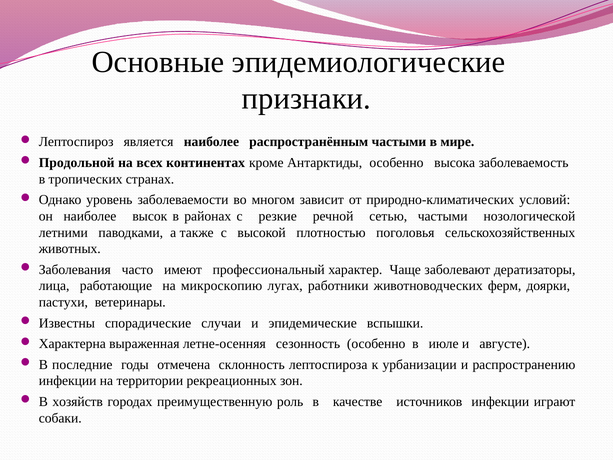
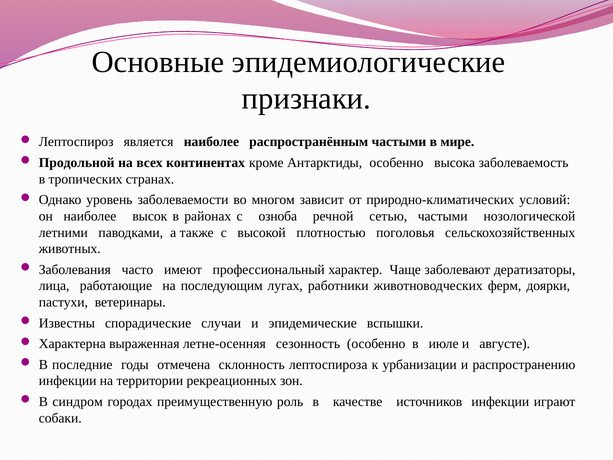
резкие: резкие -> озноба (278, 216)
микроскопию: микроскопию -> последующим (222, 286)
хозяйств: хозяйств -> синдром (78, 402)
